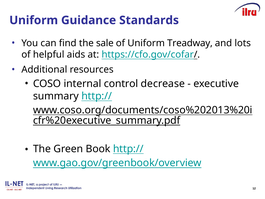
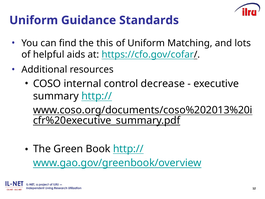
sale: sale -> this (105, 43)
Treadway: Treadway -> Matching (190, 43)
